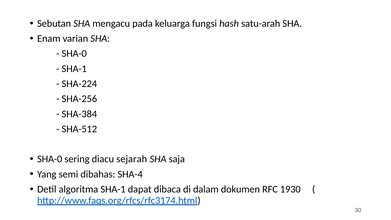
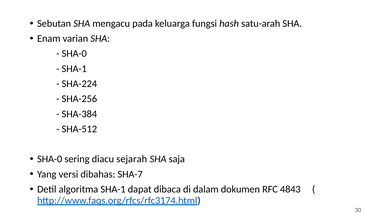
semi: semi -> versi (68, 174)
SHA-4: SHA-4 -> SHA-7 (130, 174)
1930: 1930 -> 4843 (290, 189)
